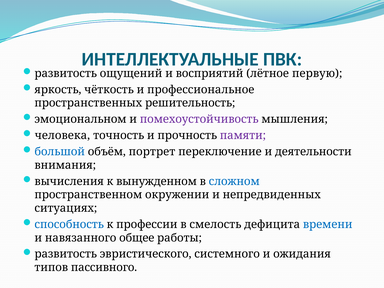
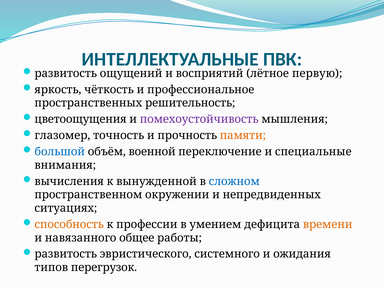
эмоциональном: эмоциональном -> цветоощущения (81, 119)
человека: человека -> глазомер (62, 135)
памяти colour: purple -> orange (243, 135)
портрет: портрет -> военной (152, 152)
деятельности: деятельности -> специальные (313, 152)
вынужденном: вынужденном -> вынужденной (156, 181)
способность colour: blue -> orange (69, 224)
смелость: смелость -> умением (215, 224)
времени colour: blue -> orange (328, 224)
пассивного: пассивного -> перегрузок (104, 267)
